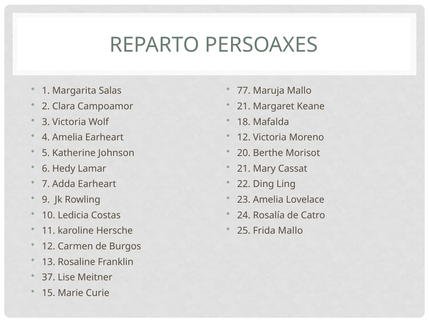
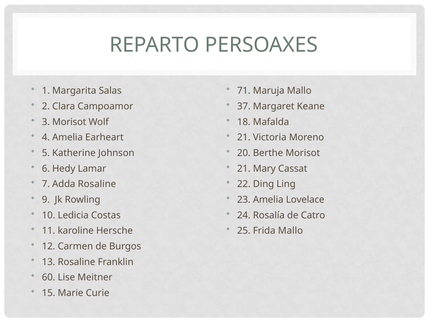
77: 77 -> 71 (244, 91)
21: 21 -> 37 (244, 106)
3 Victoria: Victoria -> Morisot (69, 122)
12: 12 -> 21 (244, 137)
Adda Earheart: Earheart -> Rosaline (97, 184)
37: 37 -> 60 (49, 277)
